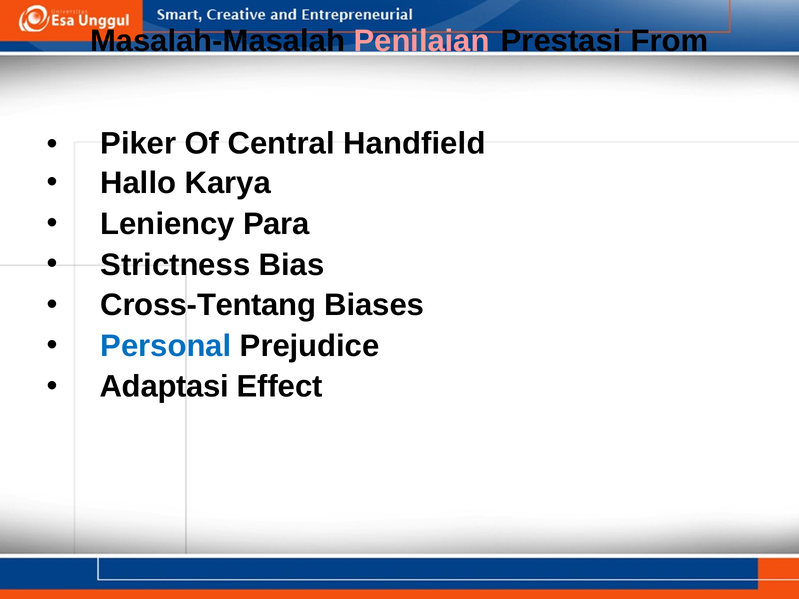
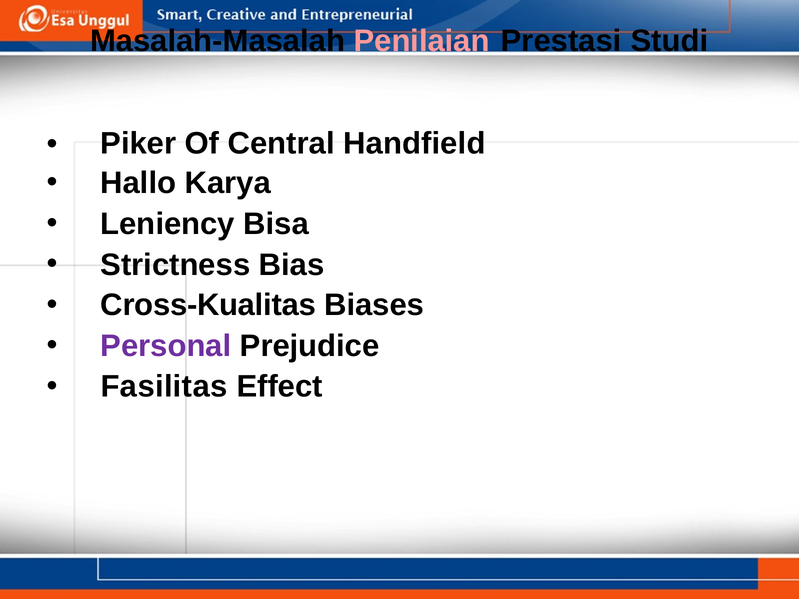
From: From -> Studi (670, 41)
Para: Para -> Bisa (276, 224)
Cross-Tentang: Cross-Tentang -> Cross-Kualitas (208, 305)
Personal colour: blue -> purple (166, 346)
Adaptasi: Adaptasi -> Fasilitas (164, 387)
